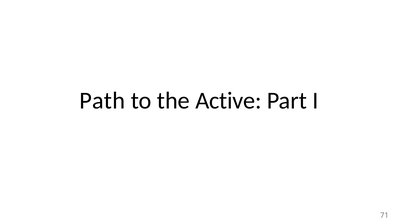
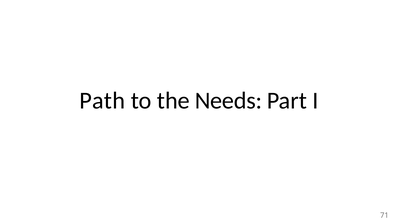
Active: Active -> Needs (228, 101)
